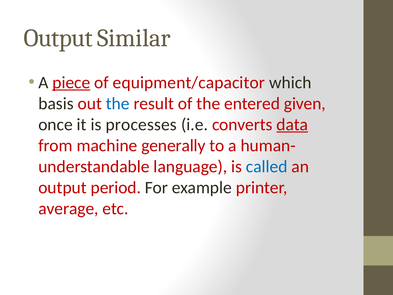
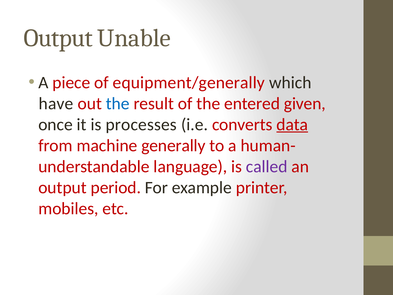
Similar: Similar -> Unable (134, 38)
piece underline: present -> none (71, 82)
equipment/capacitor: equipment/capacitor -> equipment/generally (189, 82)
basis: basis -> have (56, 103)
called colour: blue -> purple (267, 166)
average: average -> mobiles (68, 208)
